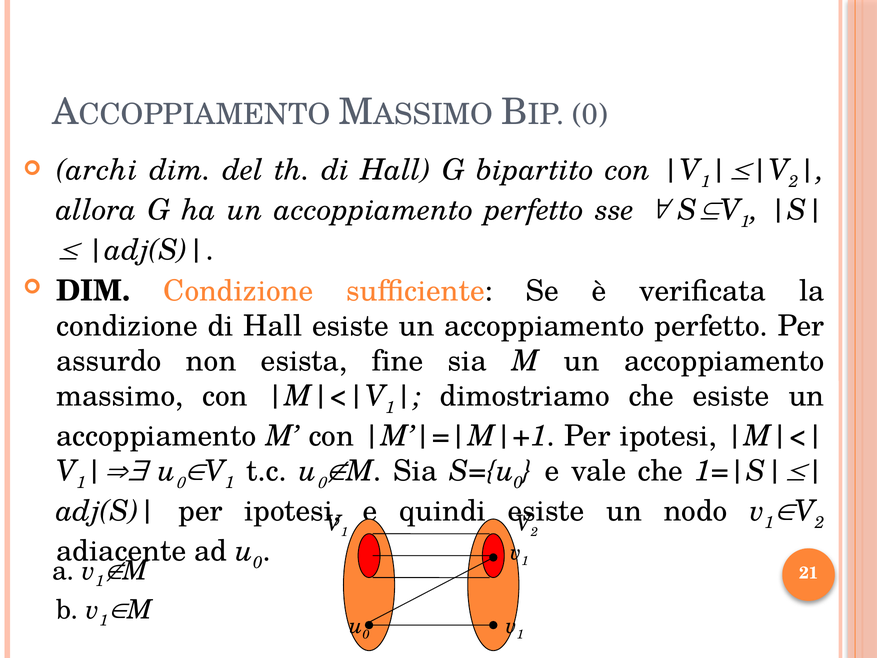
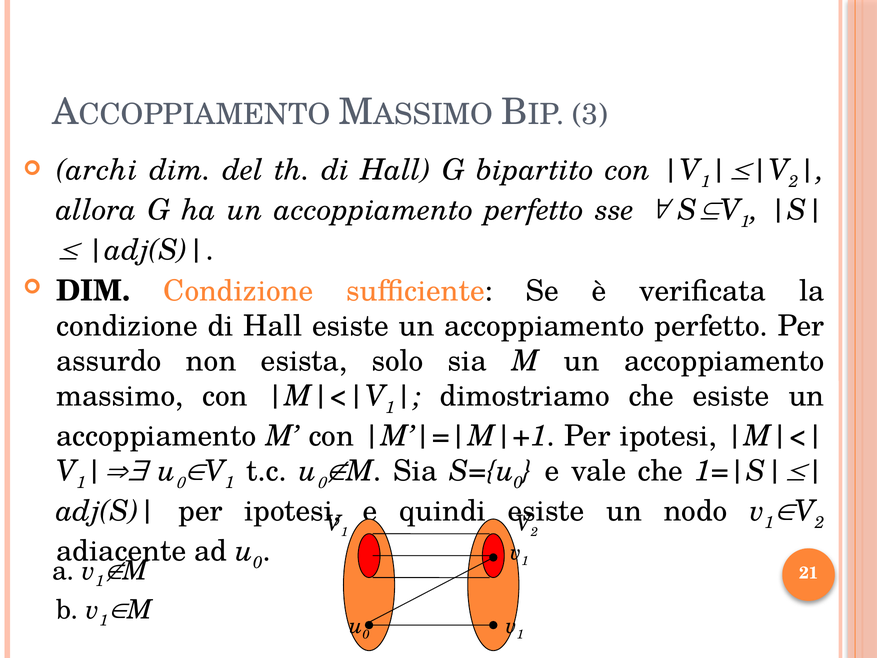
0: 0 -> 3 (590, 115)
fine: fine -> solo (398, 361)
